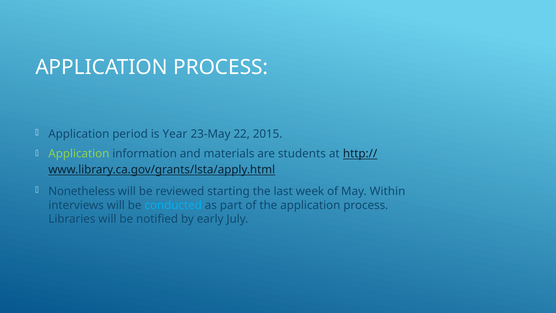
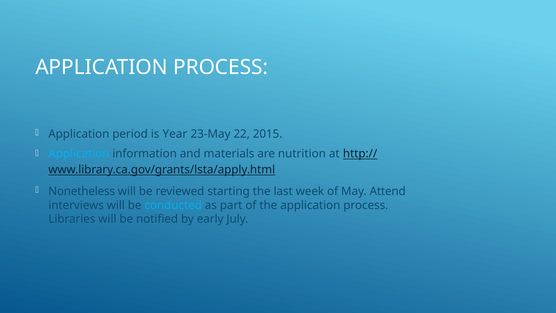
Application colour: light green -> light blue (79, 154)
students: students -> nutrition (302, 154)
Within: Within -> Attend (388, 191)
